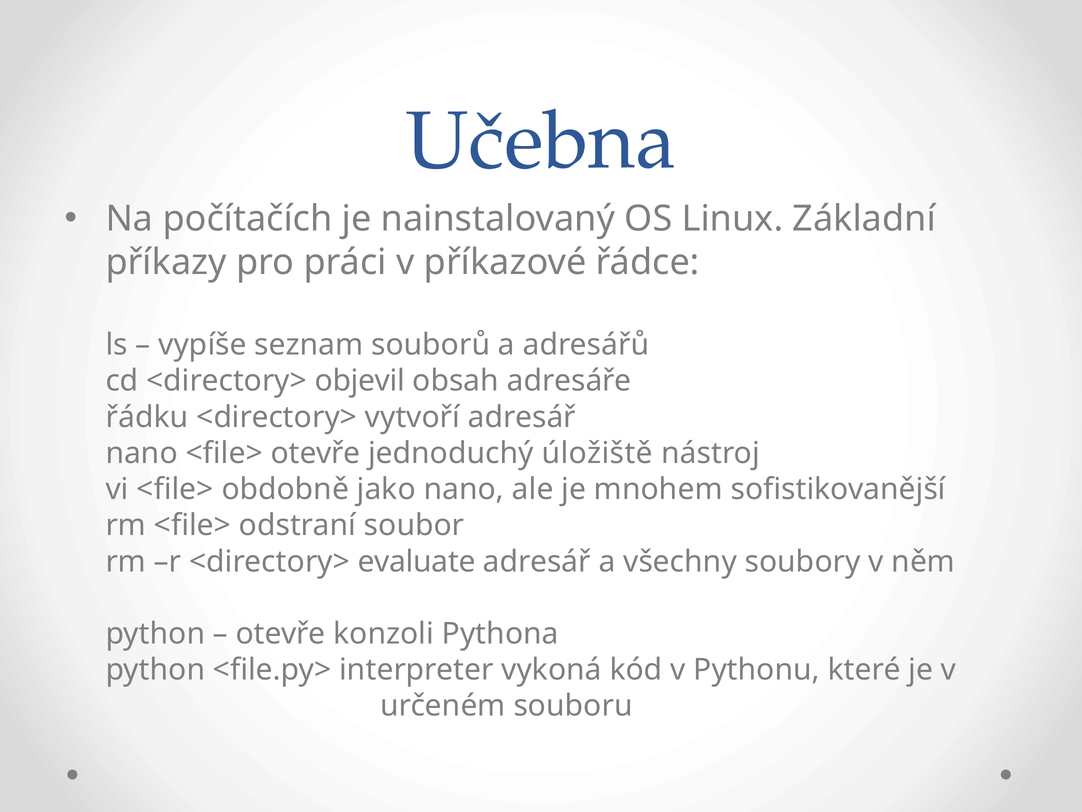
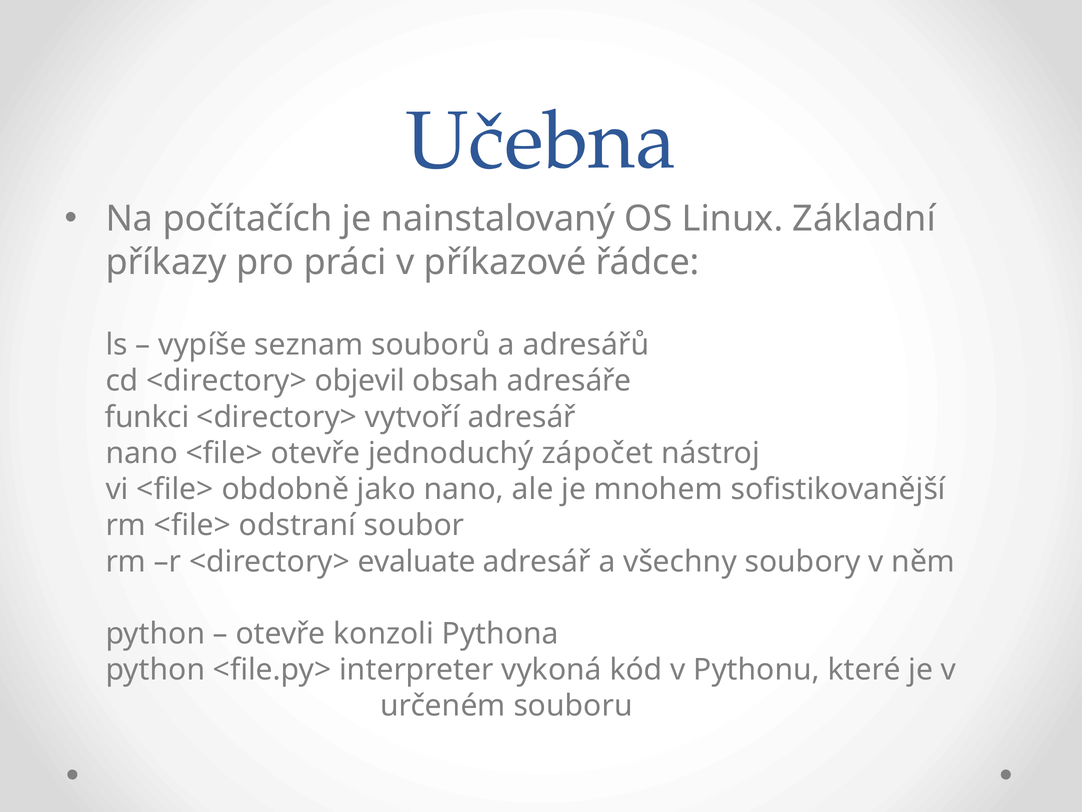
řádku: řádku -> funkci (147, 417)
úložiště: úložiště -> zápočet (597, 453)
